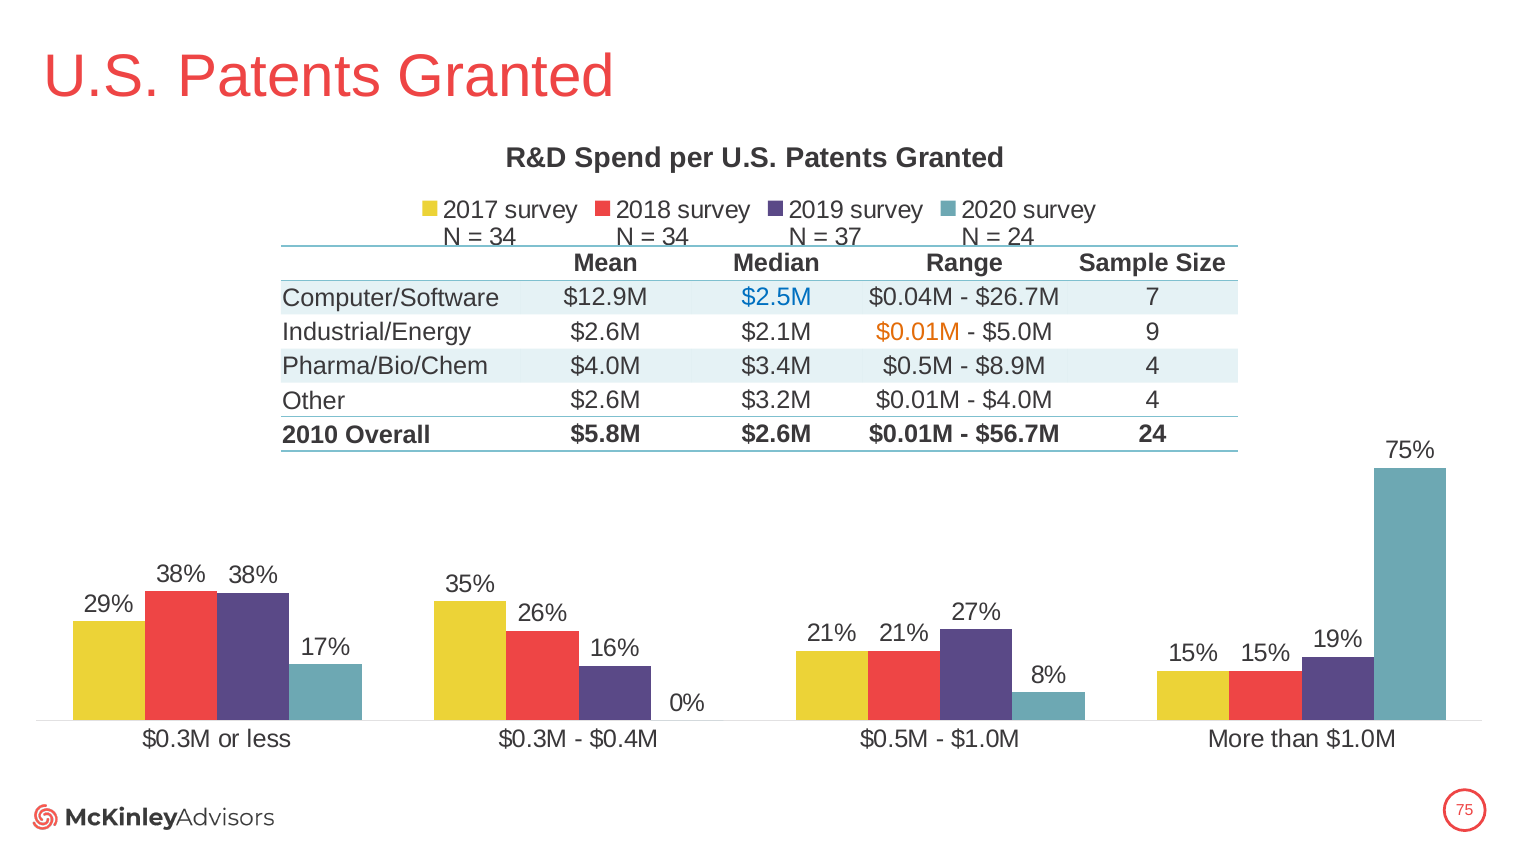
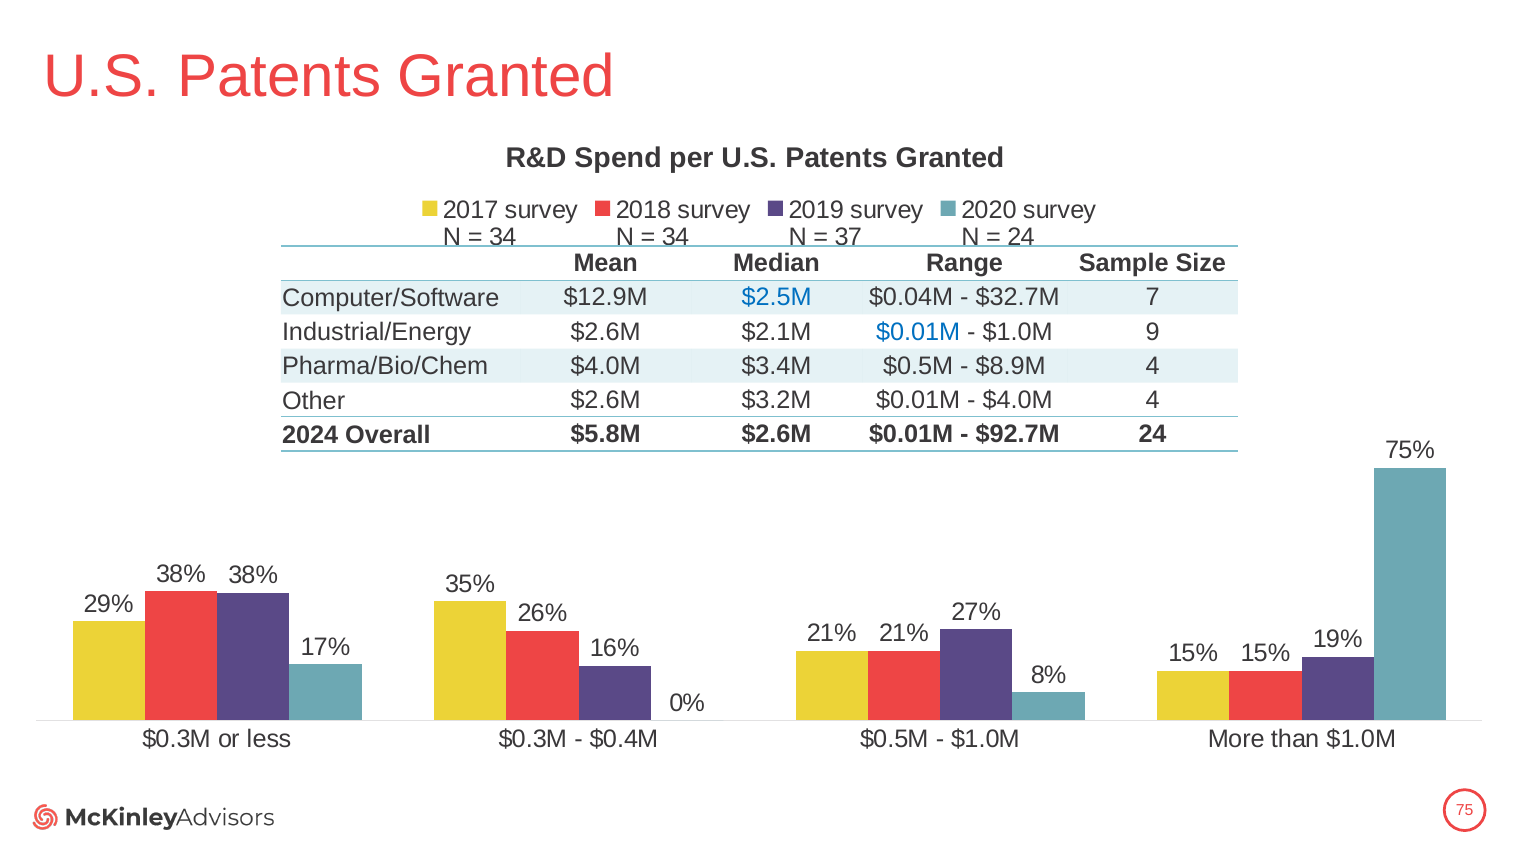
$26.7M: $26.7M -> $32.7M (1018, 298)
$0.01M colour: orange -> blue (918, 332)
$5.0M: $5.0M -> $1.0M (1018, 332)
2010: 2010 -> 2024 (310, 435)
$56.7M: $56.7M -> $92.7M (1018, 434)
